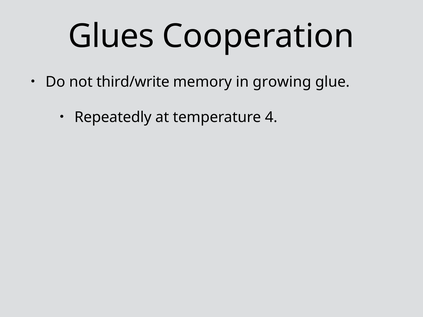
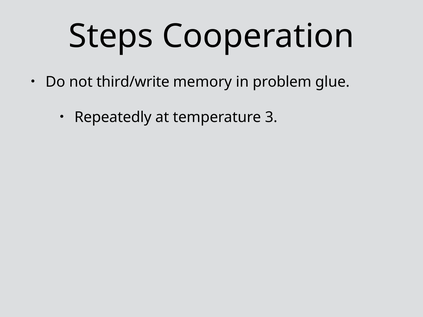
Glues: Glues -> Steps (111, 36)
growing: growing -> problem (282, 82)
4: 4 -> 3 (271, 117)
